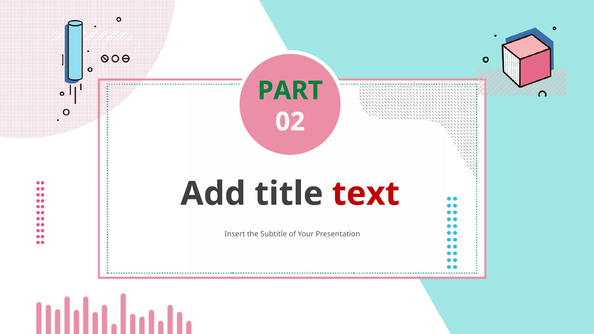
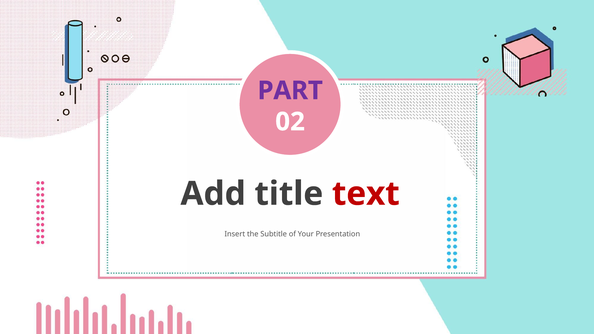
PART colour: green -> purple (290, 91)
